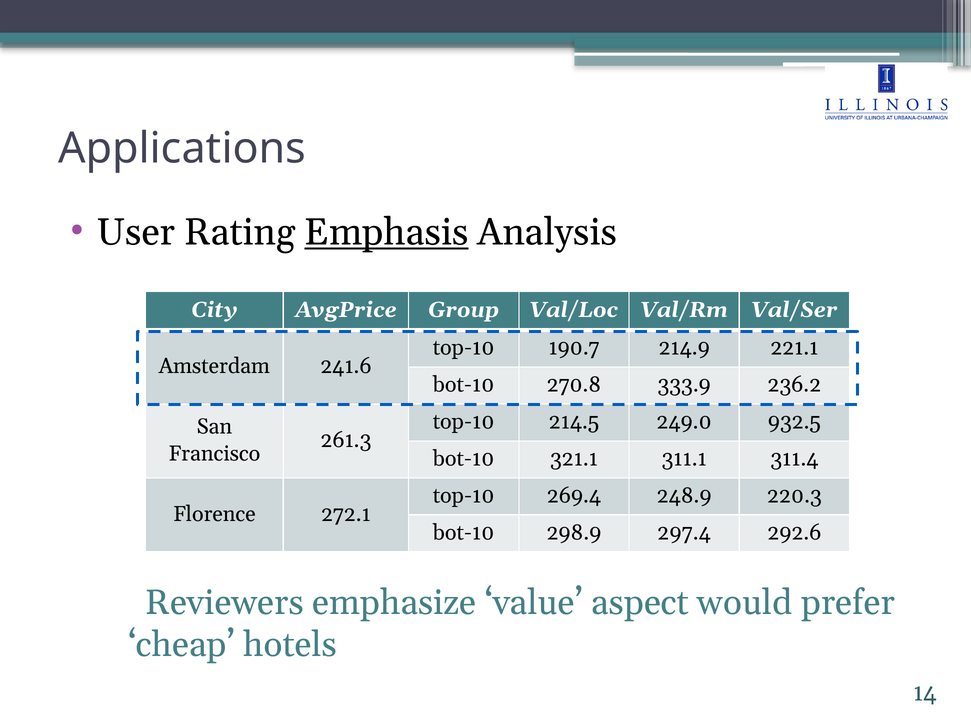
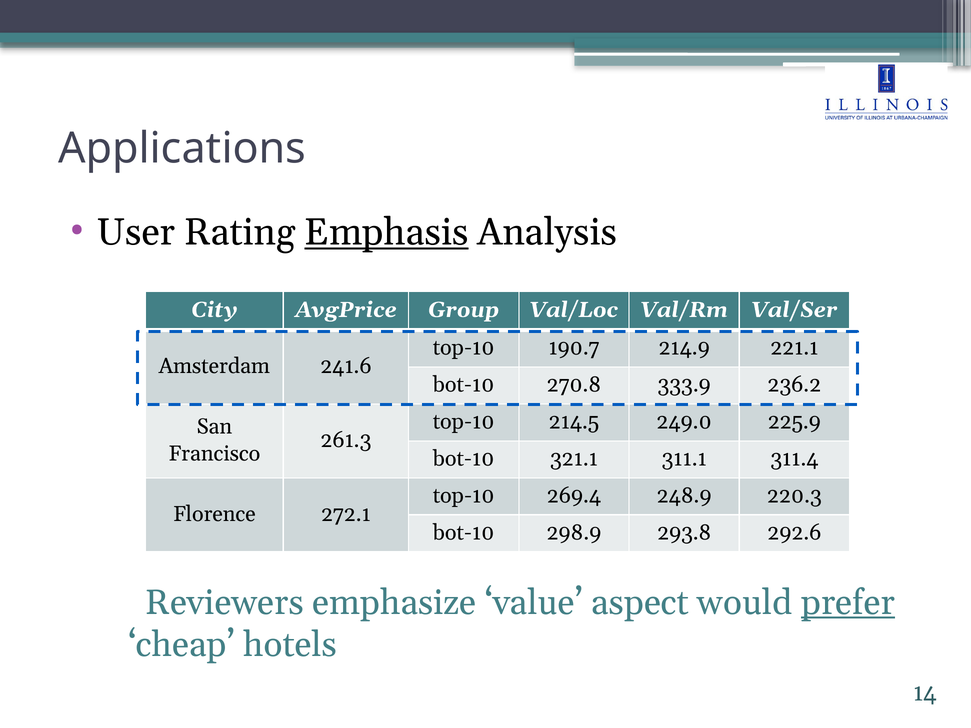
932.5: 932.5 -> 225.9 (794, 422)
297.4: 297.4 -> 293.8 (684, 533)
prefer underline: none -> present (848, 603)
